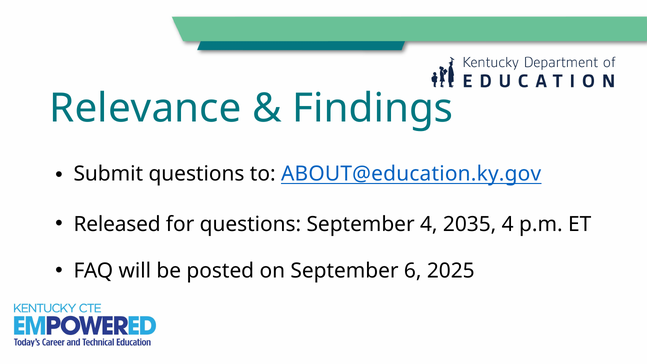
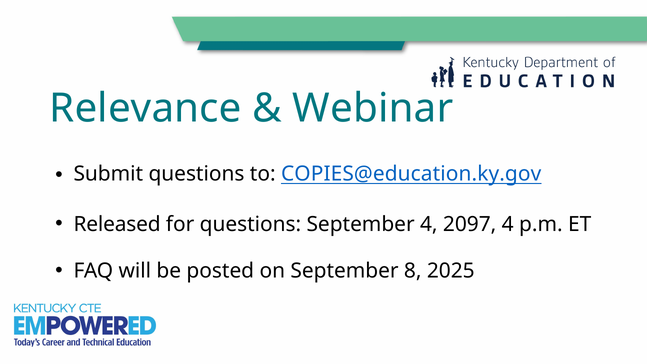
Findings: Findings -> Webinar (373, 109)
ABOUT@education.ky.gov: ABOUT@education.ky.gov -> COPIES@education.ky.gov (411, 174)
2035: 2035 -> 2097 (470, 224)
6: 6 -> 8 (413, 271)
